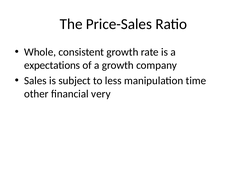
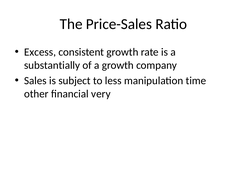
Whole: Whole -> Excess (40, 52)
expectations: expectations -> substantially (52, 65)
